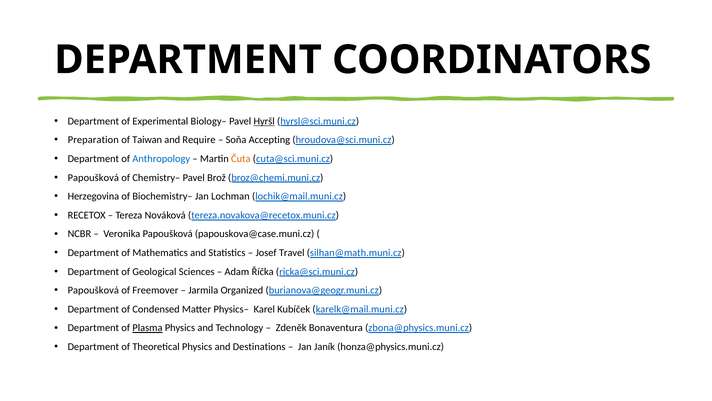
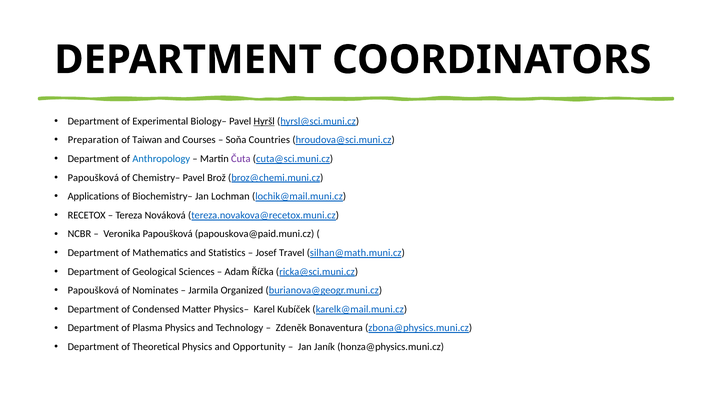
Require: Require -> Courses (199, 140)
Accepting: Accepting -> Countries (269, 140)
Čuta colour: orange -> purple (241, 159)
Herzegovina: Herzegovina -> Applications (93, 196)
papouskova@case.muni.cz: papouskova@case.muni.cz -> papouskova@paid.muni.cz (255, 234)
Freemover: Freemover -> Nominates (155, 290)
Plasma underline: present -> none (147, 328)
Destinations: Destinations -> Opportunity (259, 346)
